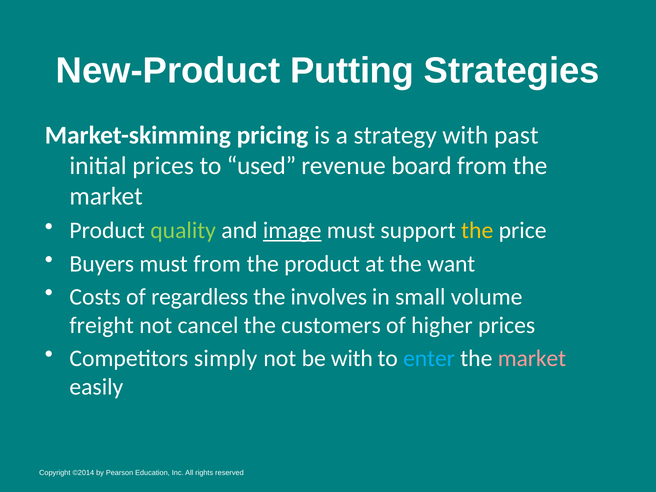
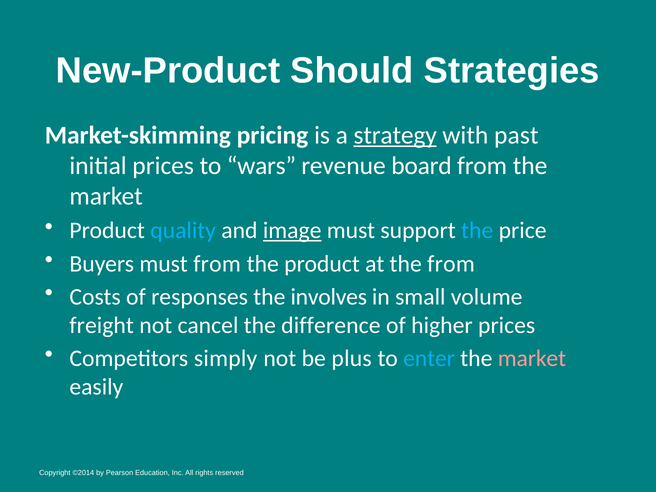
Putting: Putting -> Should (352, 71)
strategy underline: none -> present (395, 135)
used: used -> wars (261, 166)
quality colour: light green -> light blue (183, 231)
the colour: yellow -> light blue (477, 231)
the want: want -> from (451, 264)
regardless: regardless -> responses (200, 297)
customers: customers -> difference (331, 325)
be with: with -> plus (352, 358)
